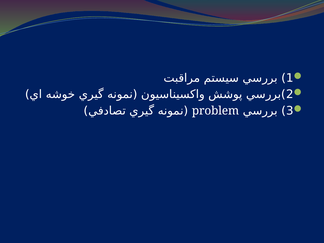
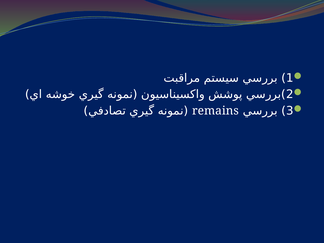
problem: problem -> remains (215, 111)
